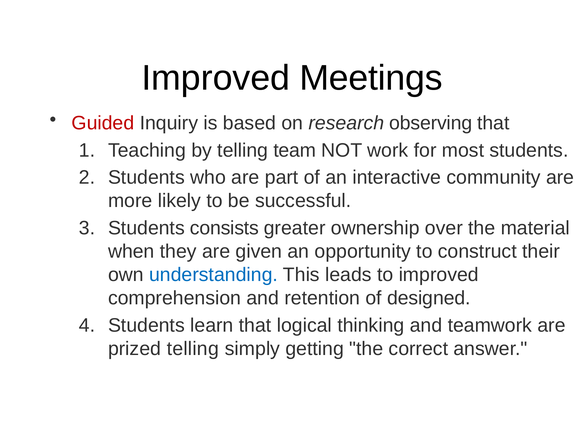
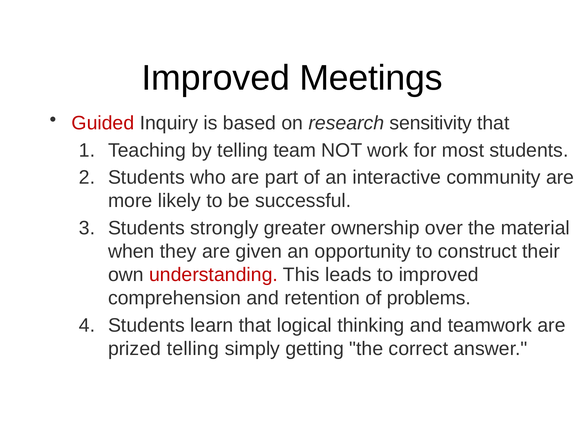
observing: observing -> sensitivity (431, 123)
consists: consists -> strongly (224, 228)
understanding colour: blue -> red (213, 275)
designed: designed -> problems (429, 298)
